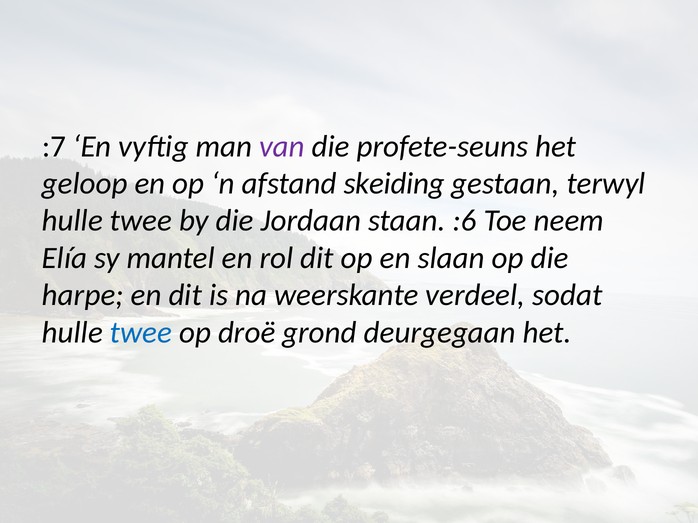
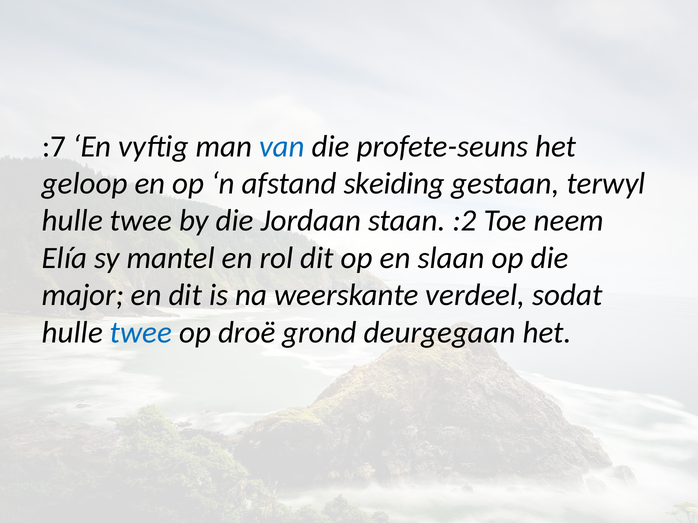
van colour: purple -> blue (282, 146)
:6: :6 -> :2 (465, 221)
harpe: harpe -> major (83, 295)
